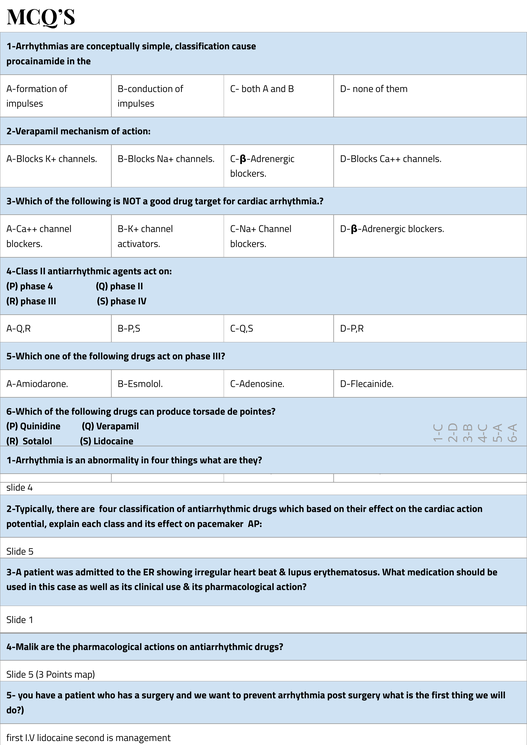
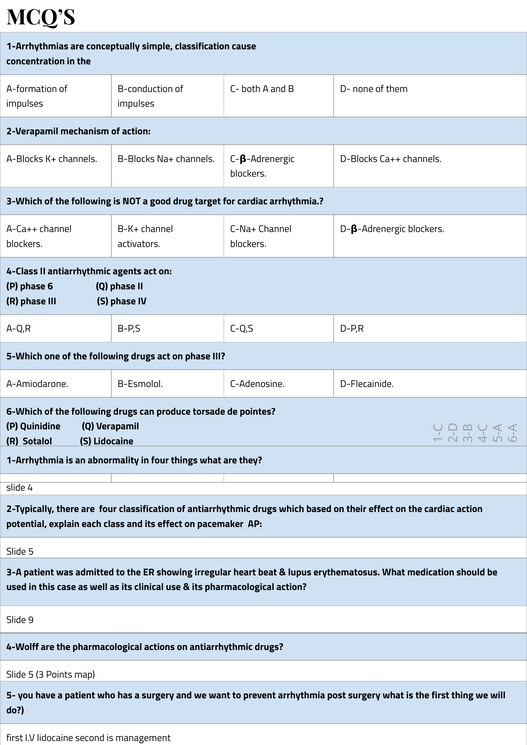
procainamide: procainamide -> concentration (36, 61)
phase 4: 4 -> 6 (50, 286)
Slide 1: 1 -> 9 (31, 620)
4-Malik: 4-Malik -> 4-Wolff (23, 647)
